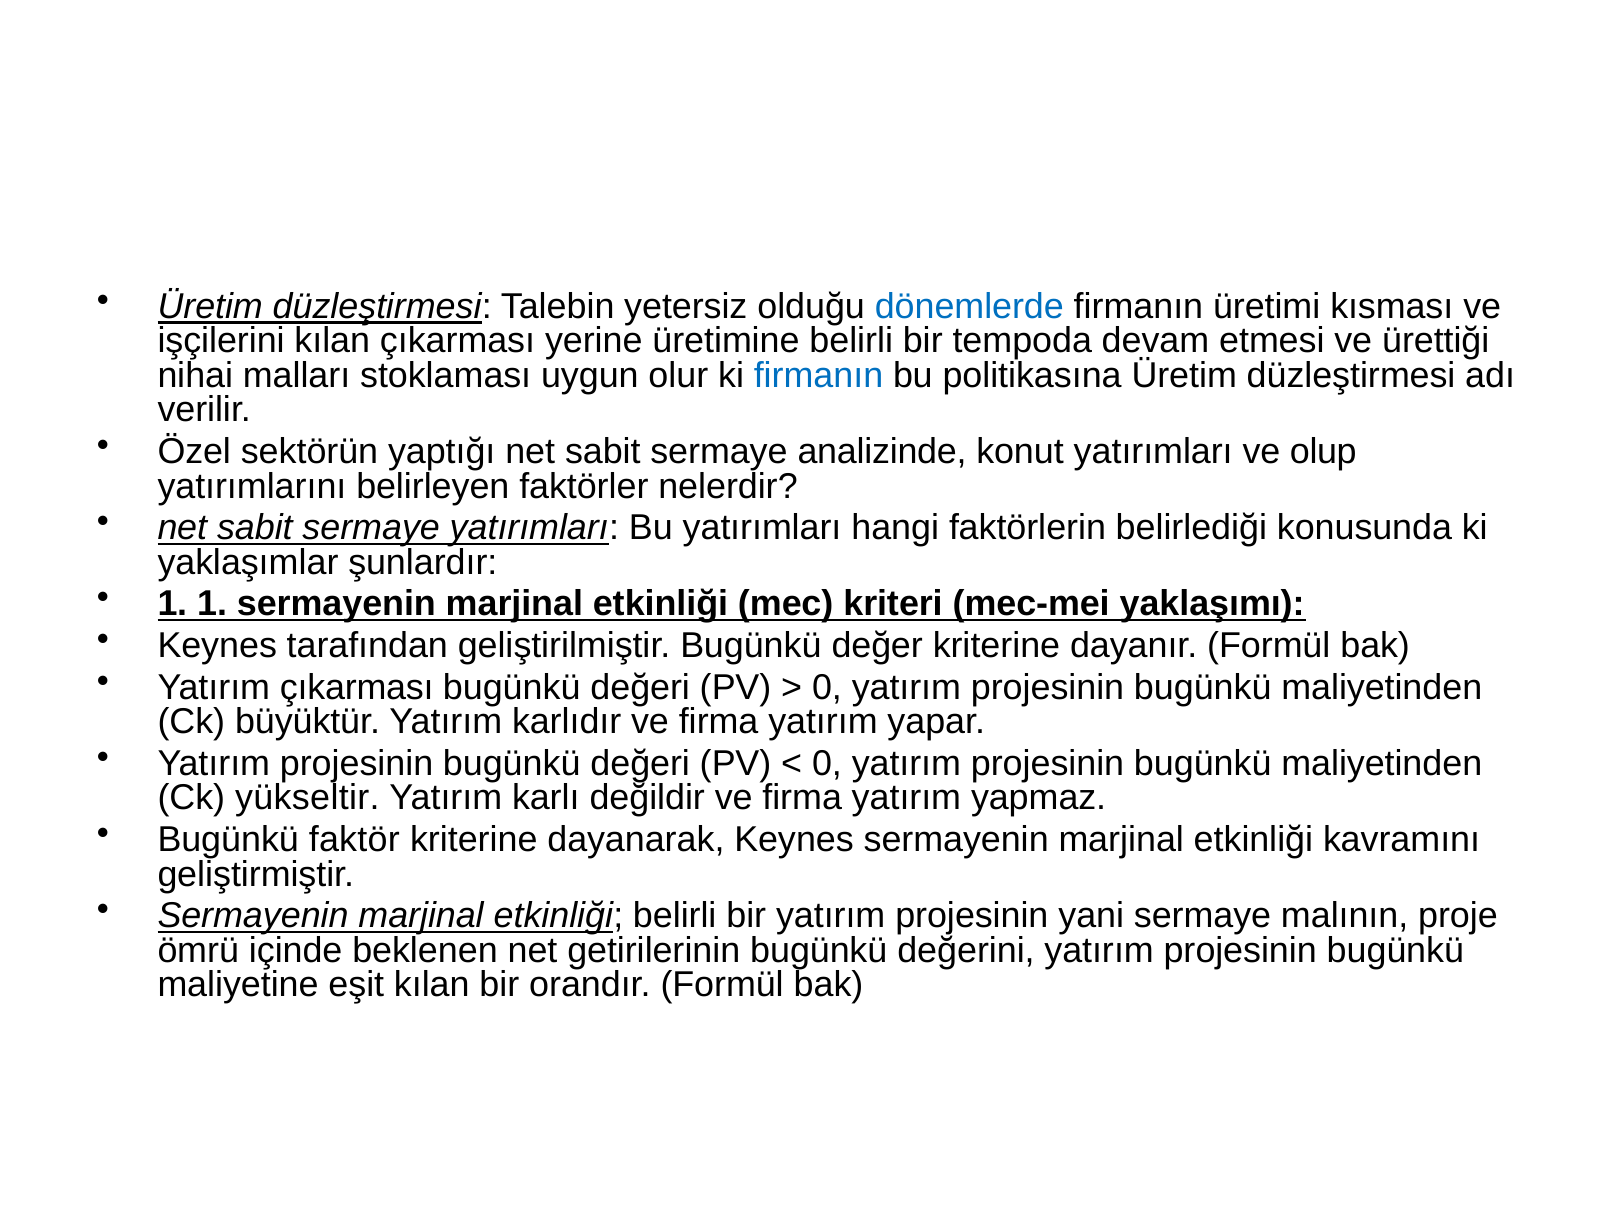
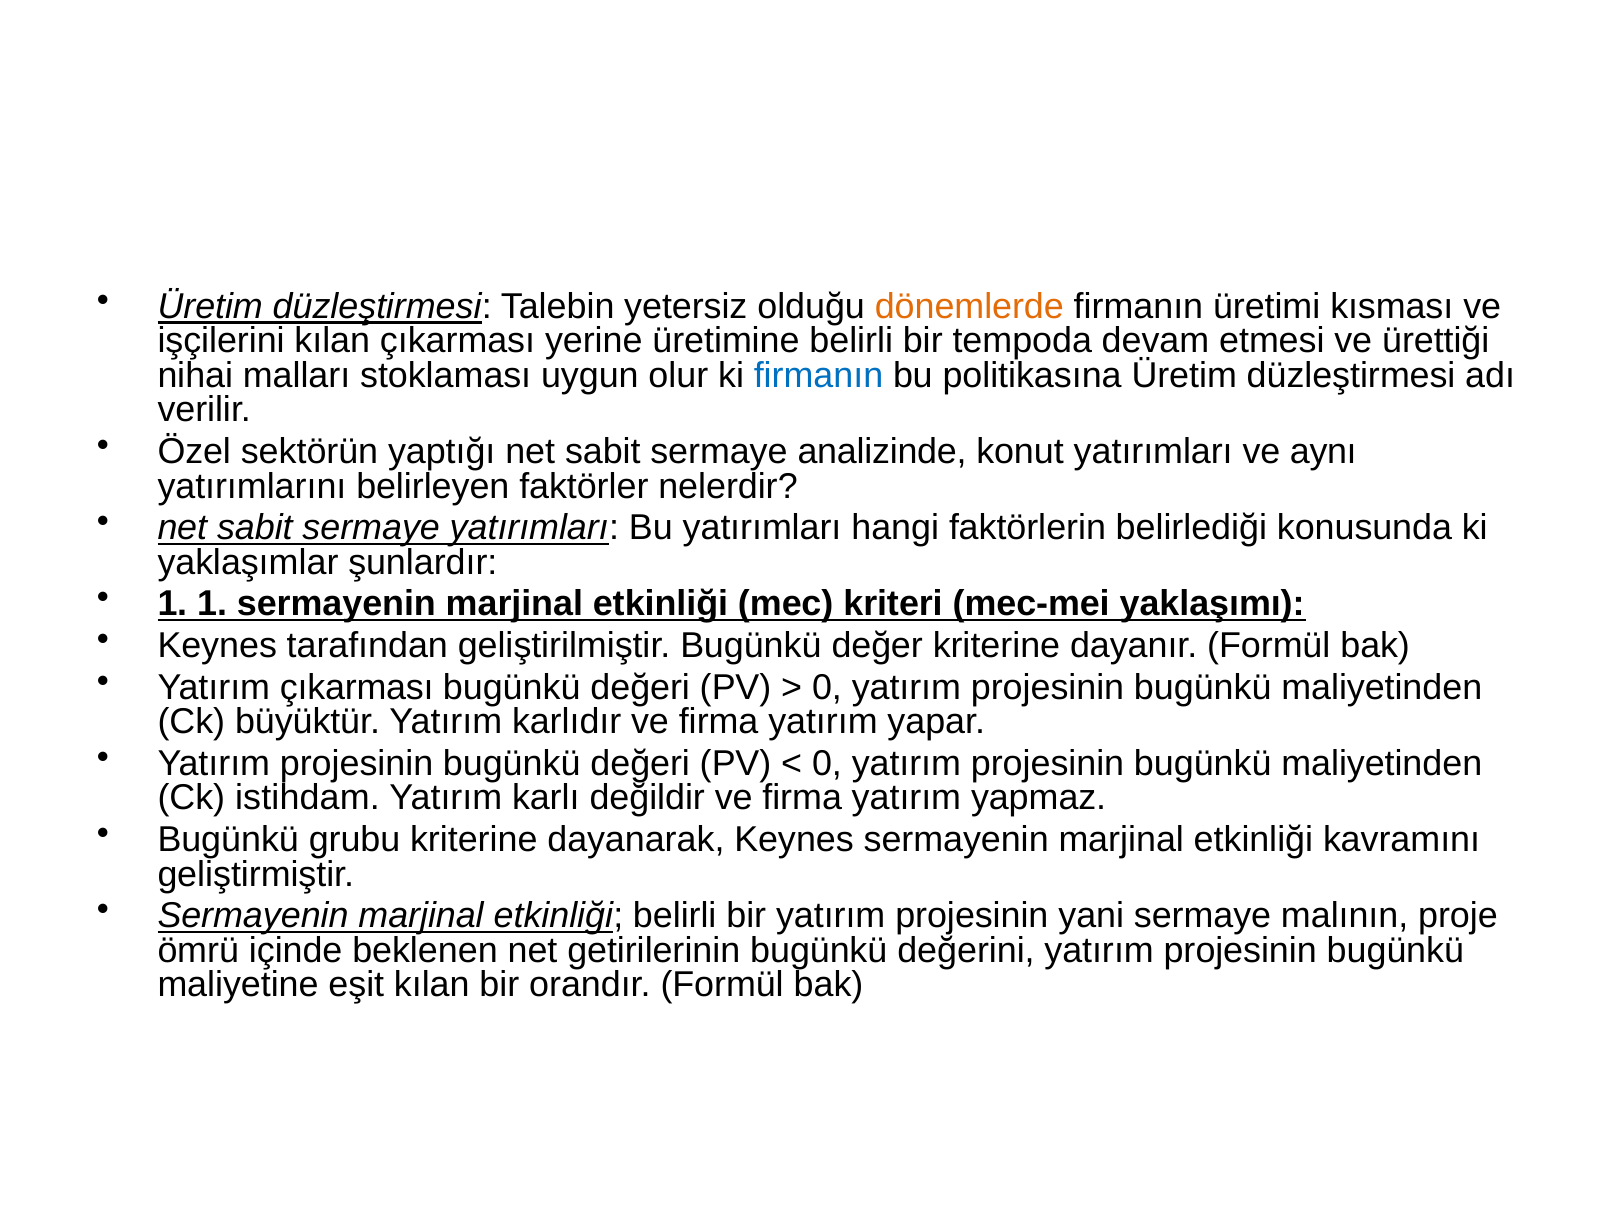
dönemlerde colour: blue -> orange (969, 307)
olup: olup -> aynı (1323, 452)
yükseltir: yükseltir -> istihdam (307, 798)
faktör: faktör -> grubu (355, 840)
